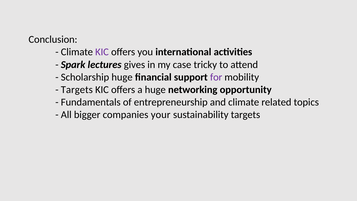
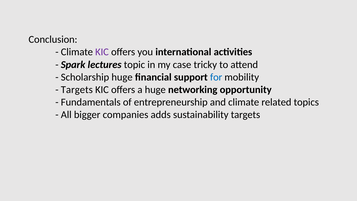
gives: gives -> topic (134, 65)
for colour: purple -> blue (216, 77)
your: your -> adds (161, 115)
